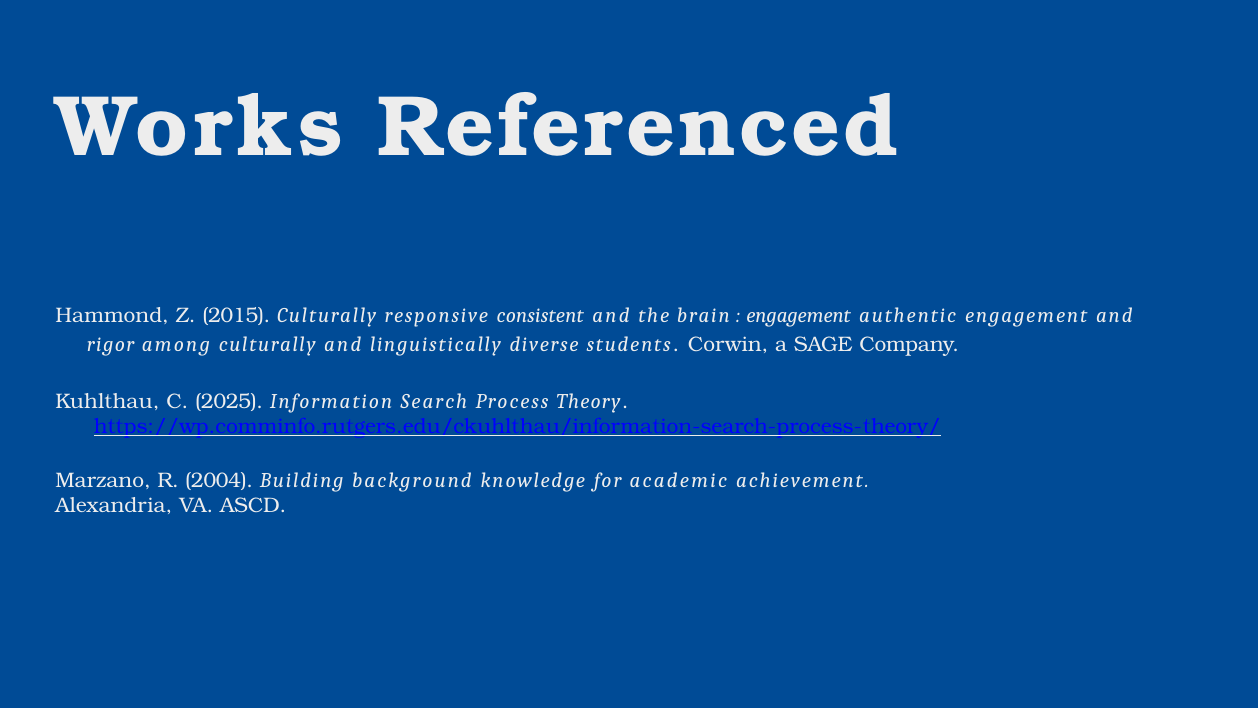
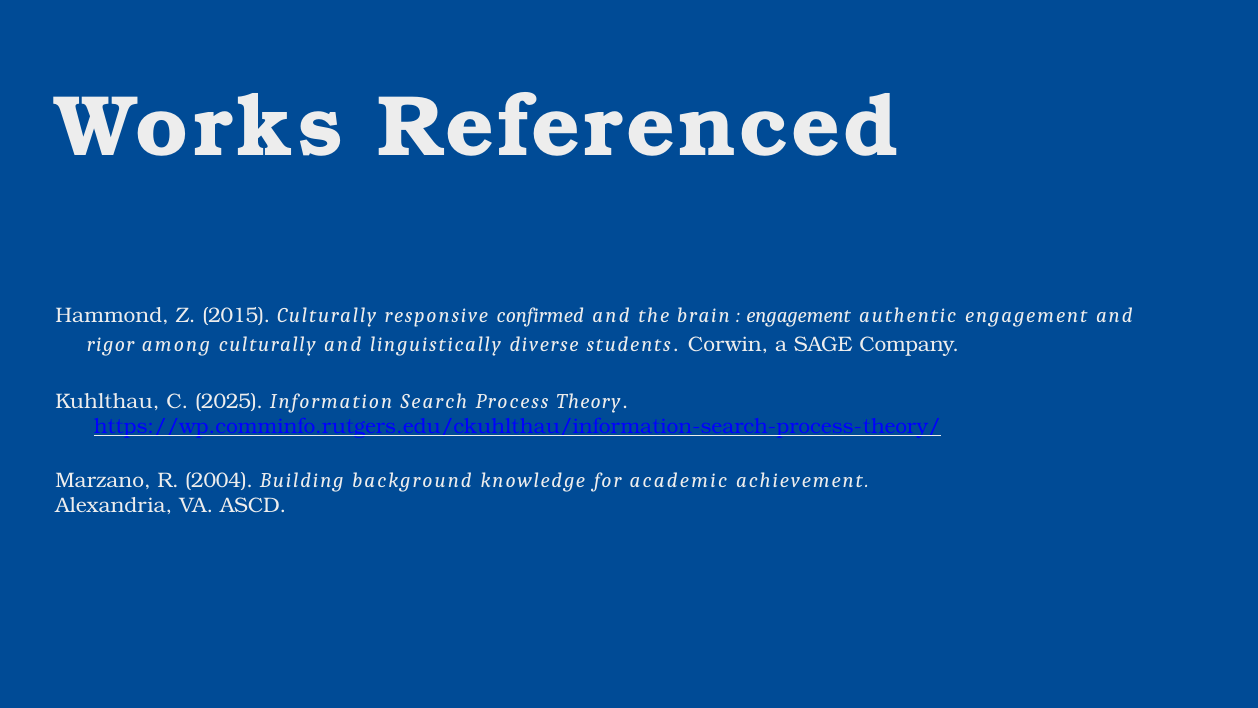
consistent: consistent -> confirmed (540, 316)
